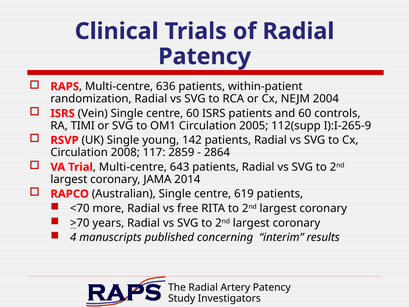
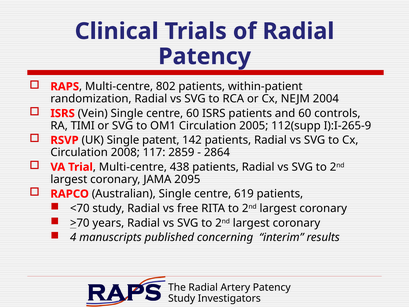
636: 636 -> 802 (166, 87)
young: young -> patent (161, 140)
643: 643 -> 438 (180, 167)
2014: 2014 -> 2095 (187, 179)
<70 more: more -> study (108, 208)
